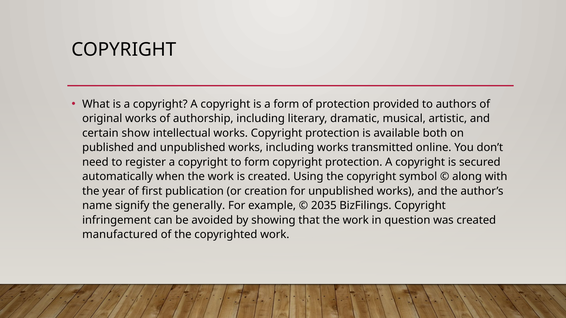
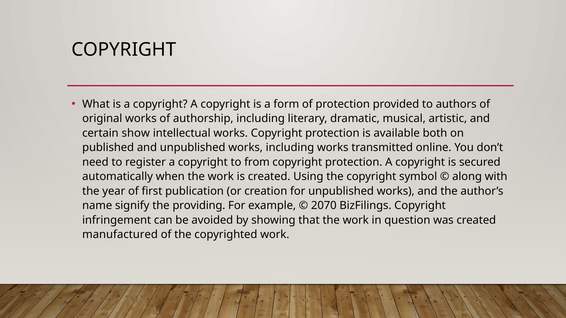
to form: form -> from (257, 162)
generally: generally -> providing (199, 206)
2035: 2035 -> 2070 (324, 206)
